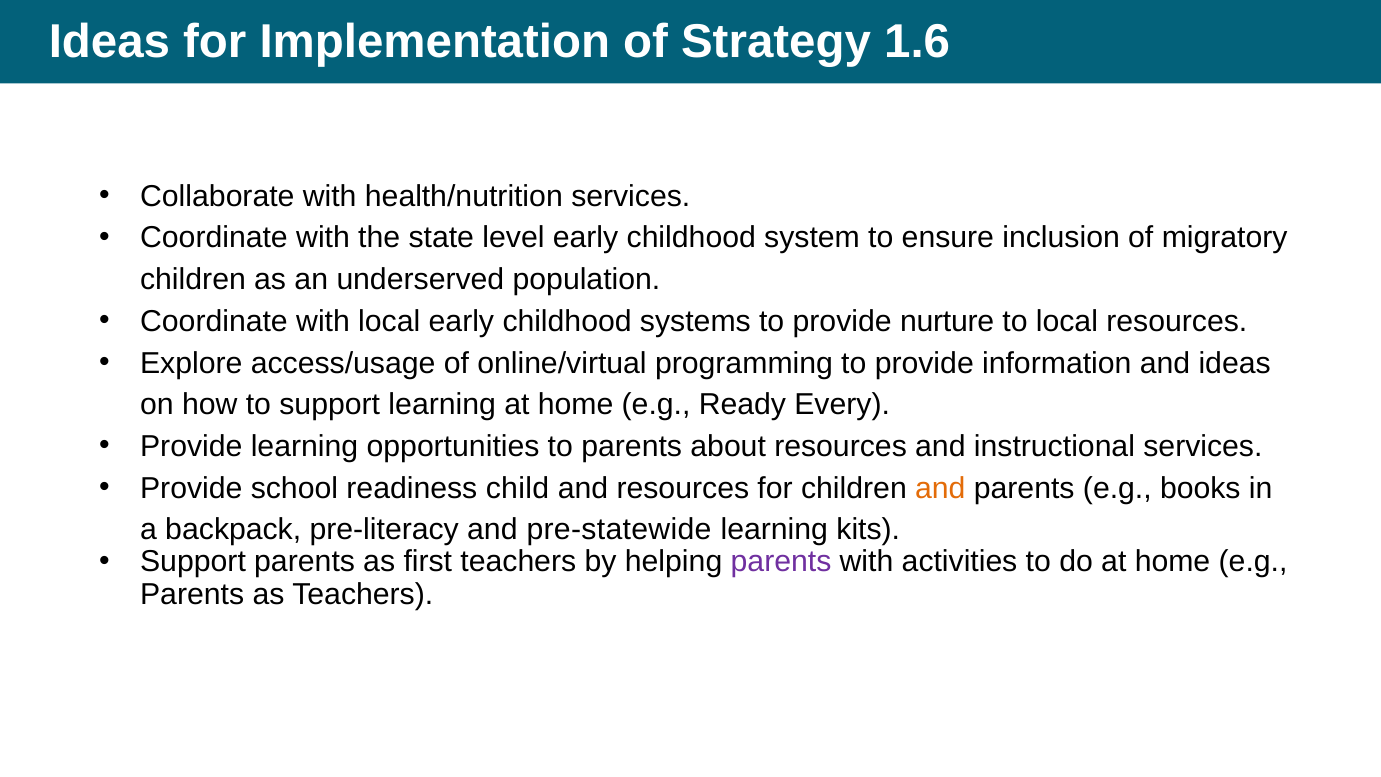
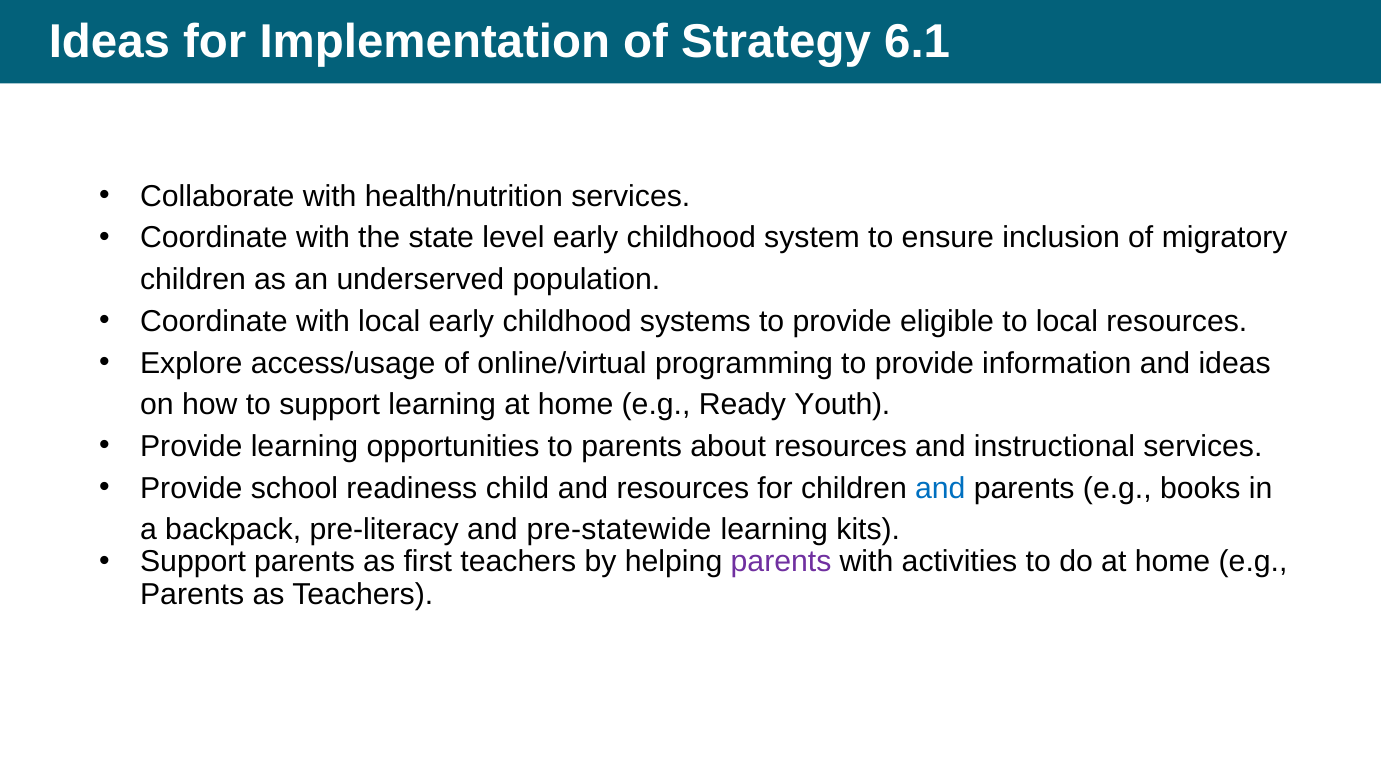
1.6: 1.6 -> 6.1 (917, 41)
nurture: nurture -> eligible (947, 321)
Every: Every -> Youth (842, 405)
and colour: orange -> blue (940, 488)
